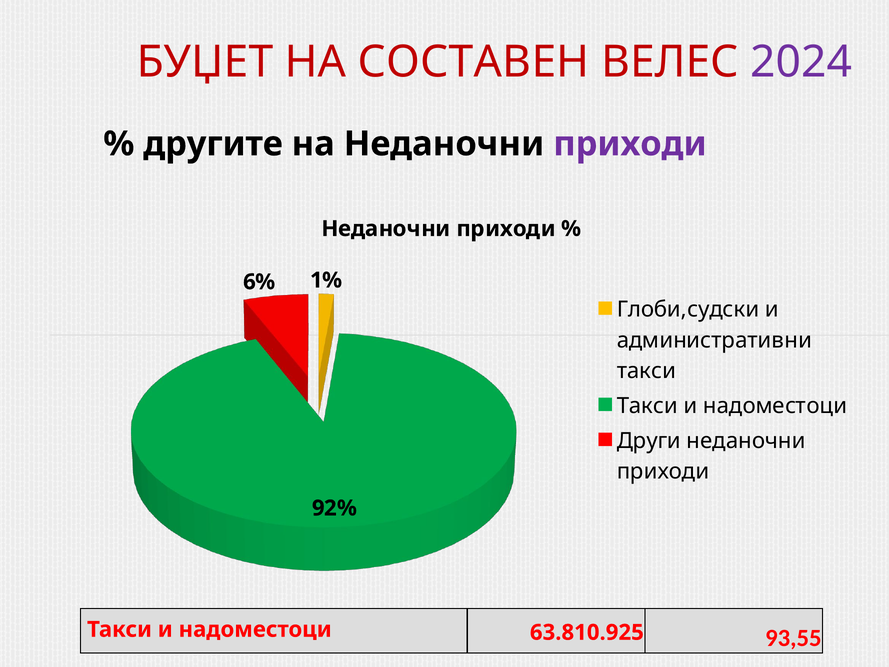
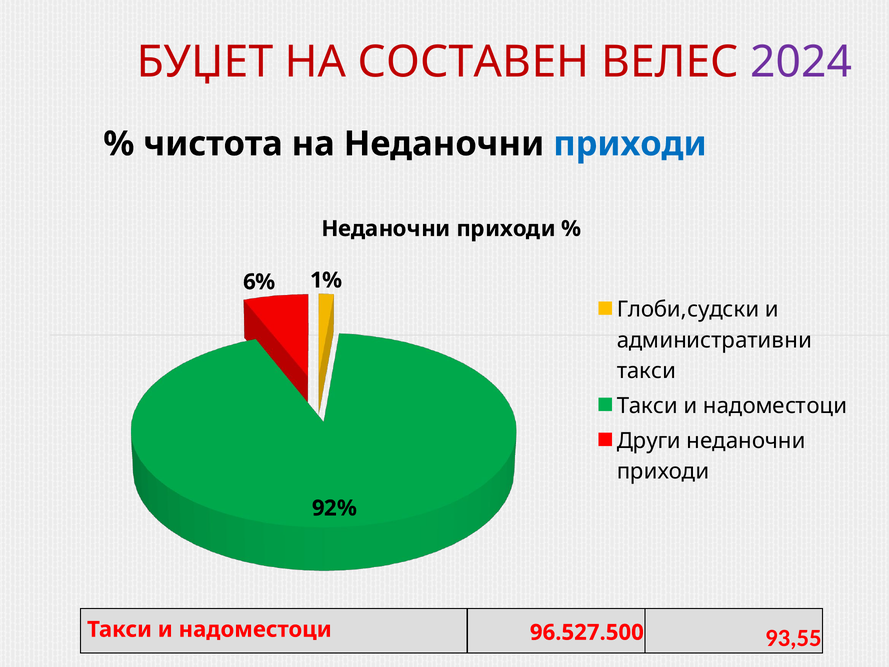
другите: другите -> чистота (213, 144)
приходи colour: purple -> blue (630, 144)
63.810.925: 63.810.925 -> 96.527.500 (587, 632)
